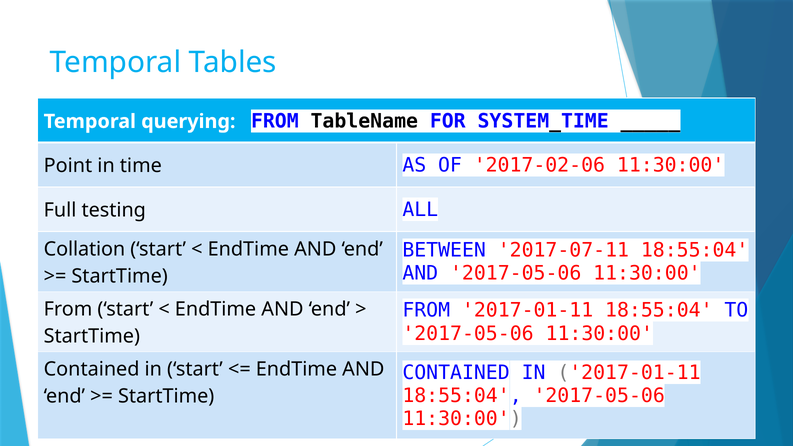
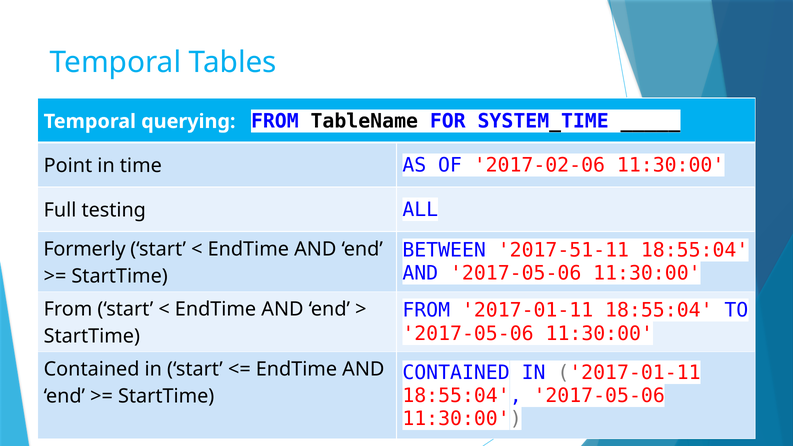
2017-07-11: 2017-07-11 -> 2017-51-11 (563, 250)
Collation: Collation -> Formerly (85, 249)
